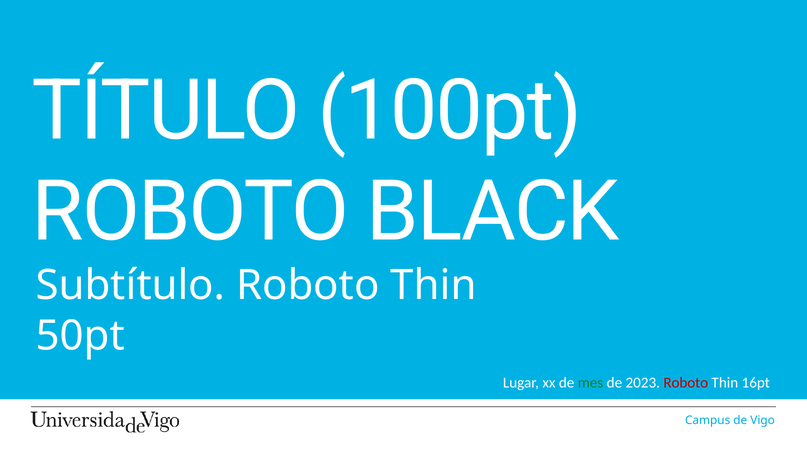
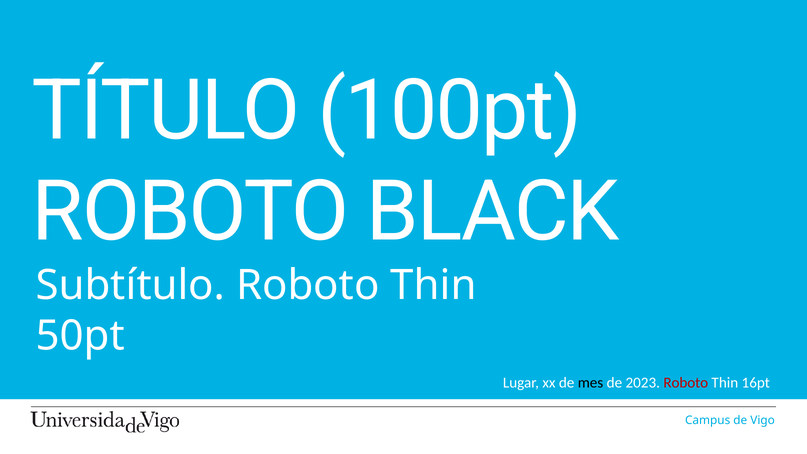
mes colour: green -> black (591, 382)
